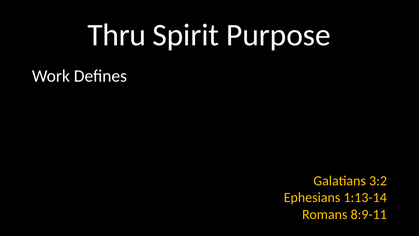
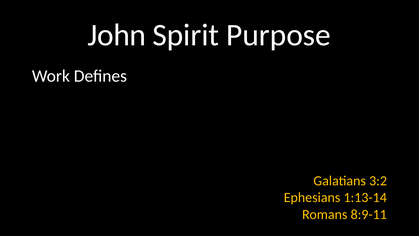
Thru: Thru -> John (117, 35)
